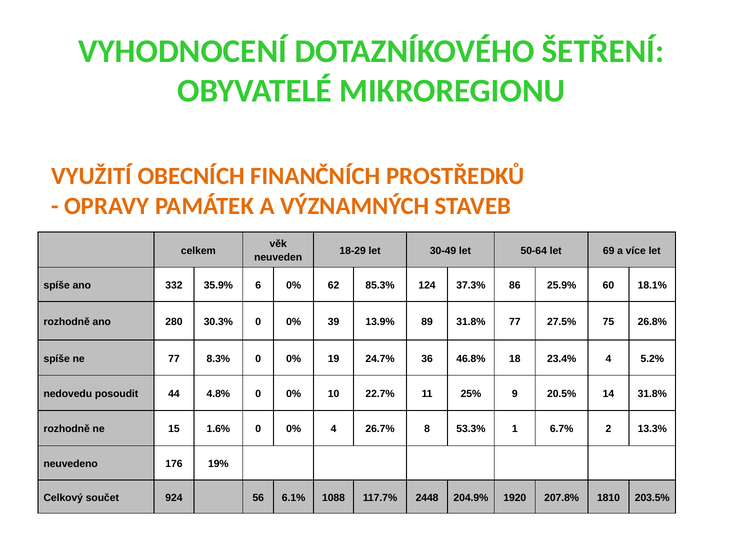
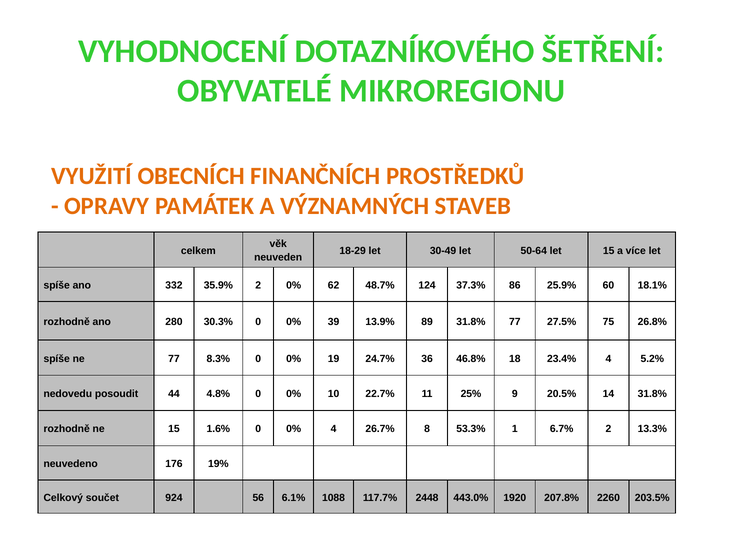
let 69: 69 -> 15 (609, 250)
35.9% 6: 6 -> 2 (258, 285)
85.3%: 85.3% -> 48.7% (380, 285)
204.9%: 204.9% -> 443.0% (471, 497)
1810: 1810 -> 2260 (608, 497)
